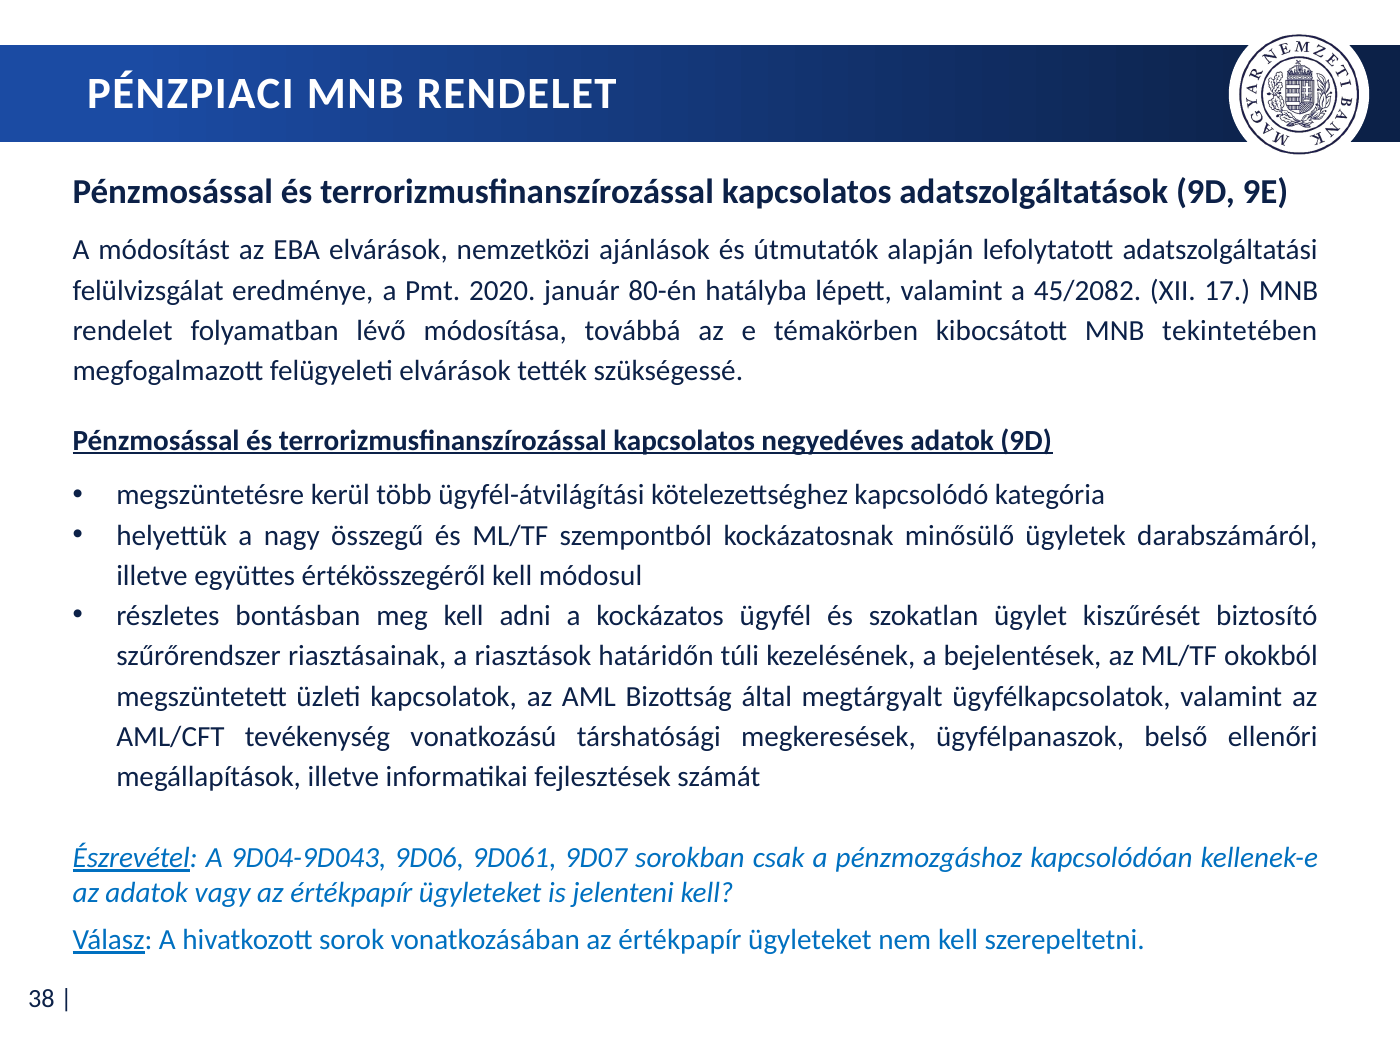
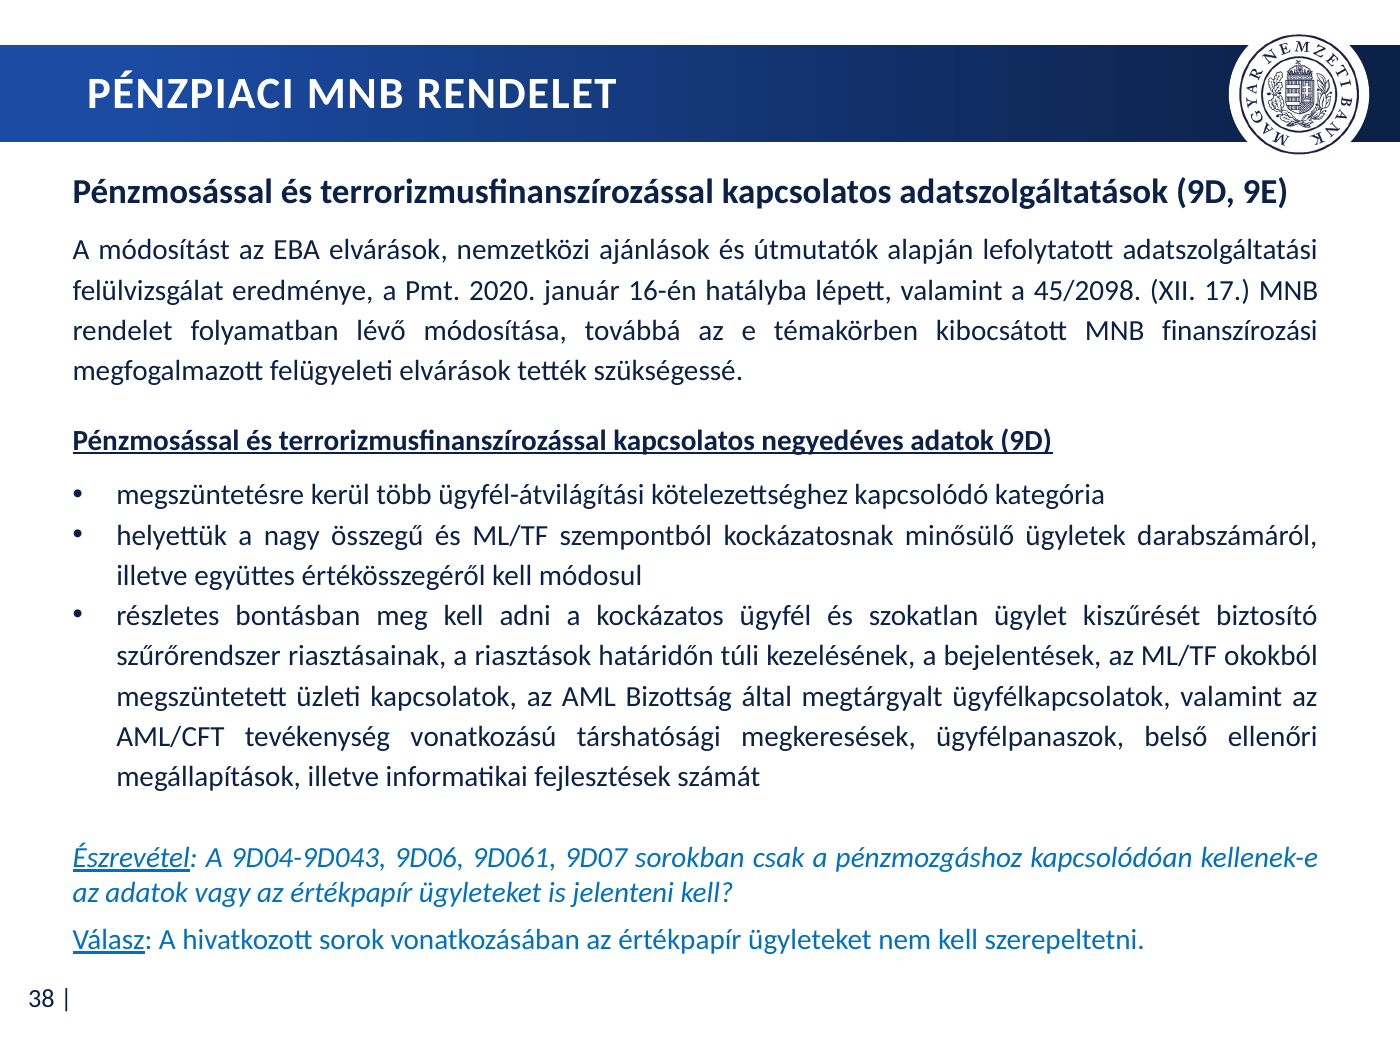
80-én: 80-én -> 16-én (663, 291)
45/2082: 45/2082 -> 45/2098 (1088, 291)
tekintetében: tekintetében -> finanszírozási (1240, 331)
